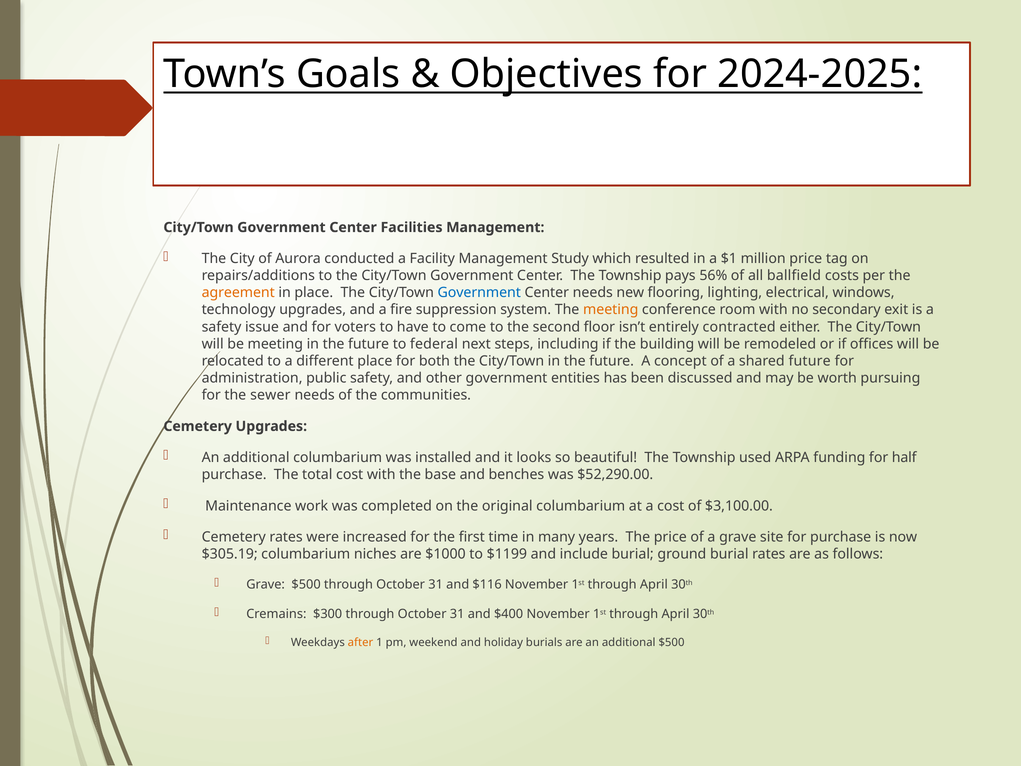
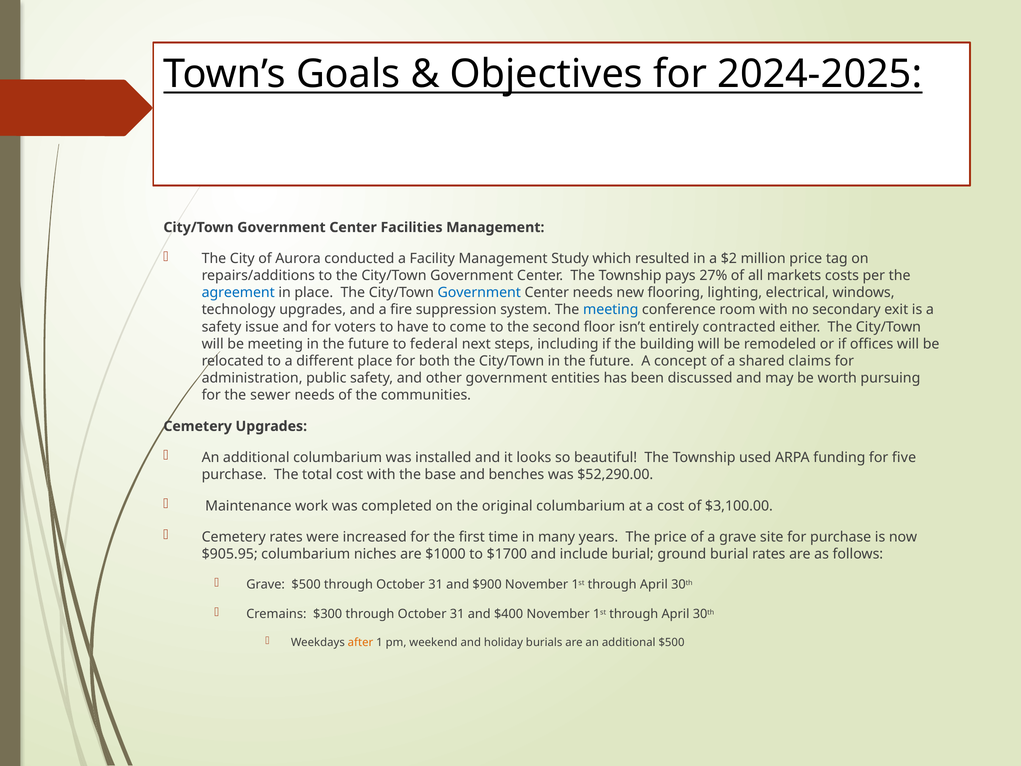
$1: $1 -> $2 (729, 259)
56%: 56% -> 27% (713, 276)
ballfield: ballfield -> markets (794, 276)
agreement colour: orange -> blue (238, 293)
meeting colour: orange -> blue (611, 310)
shared future: future -> claims (810, 361)
half: half -> five (904, 457)
$305.19: $305.19 -> $905.95 (230, 554)
$1199: $1199 -> $1700 (507, 554)
$116: $116 -> $900 (487, 584)
